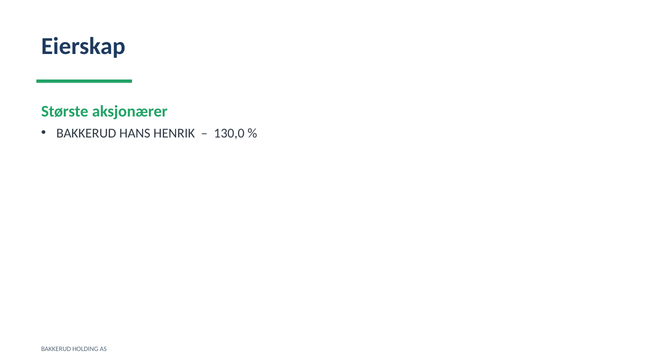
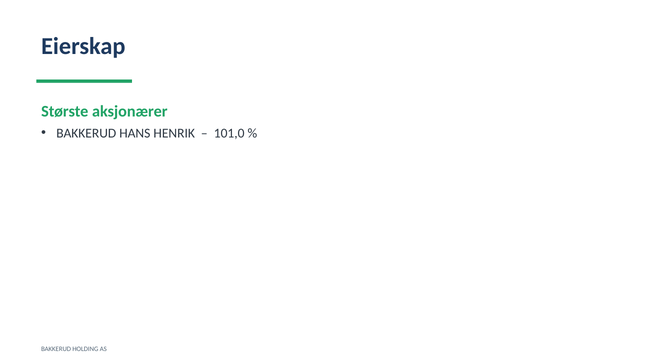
130,0: 130,0 -> 101,0 (229, 133)
